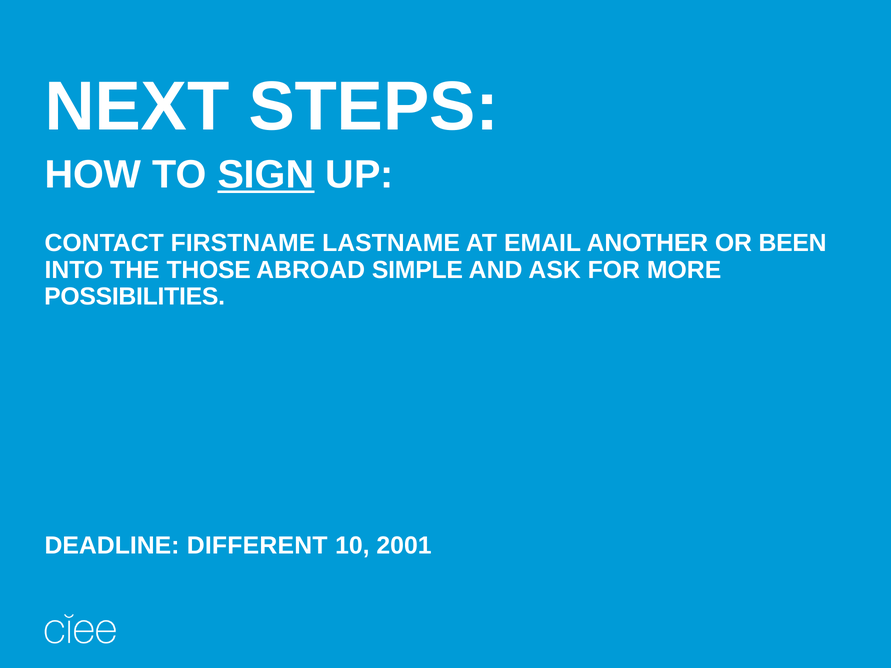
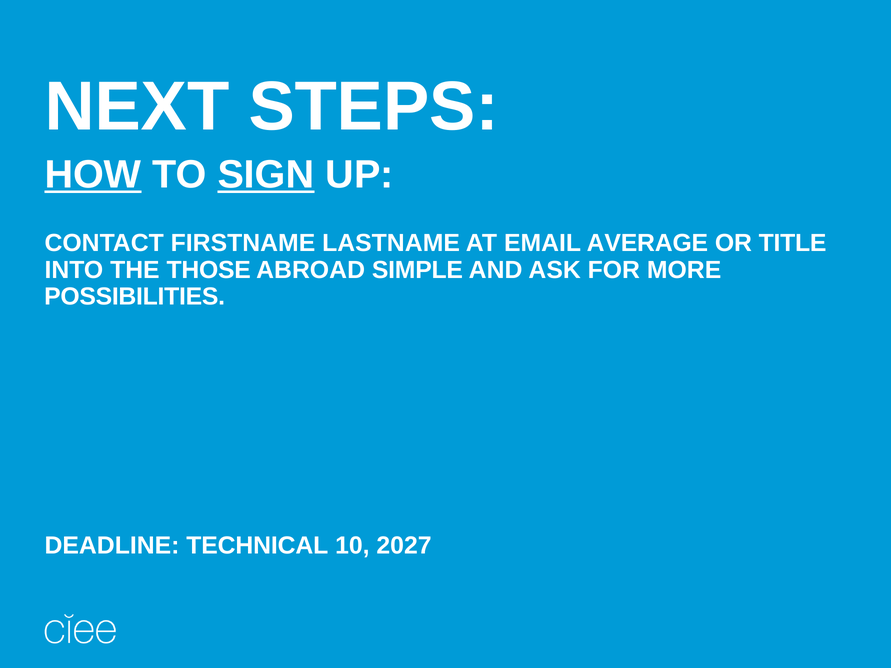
HOW underline: none -> present (93, 175)
ANOTHER: ANOTHER -> AVERAGE (647, 243)
BEEN: BEEN -> TITLE (793, 243)
DIFFERENT: DIFFERENT -> TECHNICAL (257, 546)
2001: 2001 -> 2027 (404, 546)
